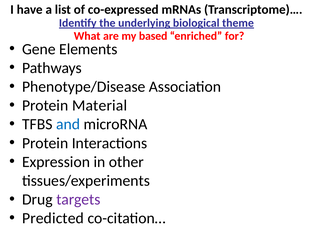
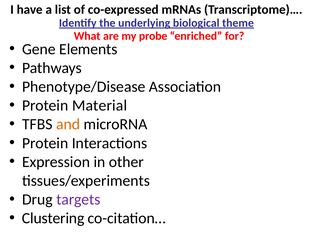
based: based -> probe (153, 36)
and colour: blue -> orange (68, 124)
Predicted: Predicted -> Clustering (53, 218)
